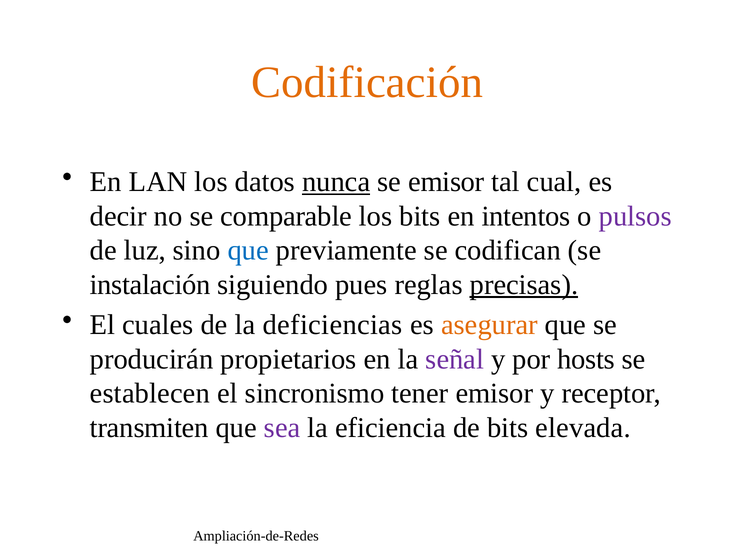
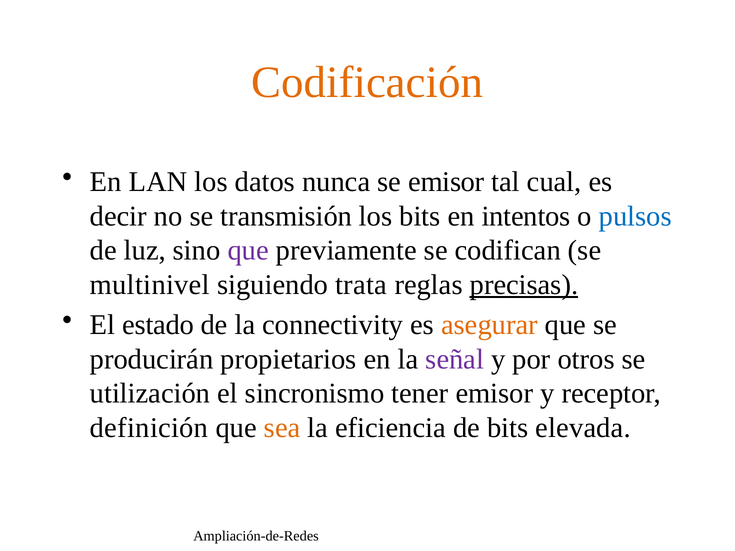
nunca underline: present -> none (336, 182)
comparable: comparable -> transmisión (286, 216)
pulsos colour: purple -> blue (635, 216)
que colour: blue -> purple (248, 251)
instalación: instalación -> multinivel (150, 285)
pues: pues -> trata (361, 285)
cuales: cuales -> estado (158, 325)
deficiencias: deficiencias -> connectivity (333, 325)
hosts: hosts -> otros (586, 359)
establecen: establecen -> utilización (150, 394)
transmiten: transmiten -> definición (149, 428)
sea colour: purple -> orange (282, 428)
